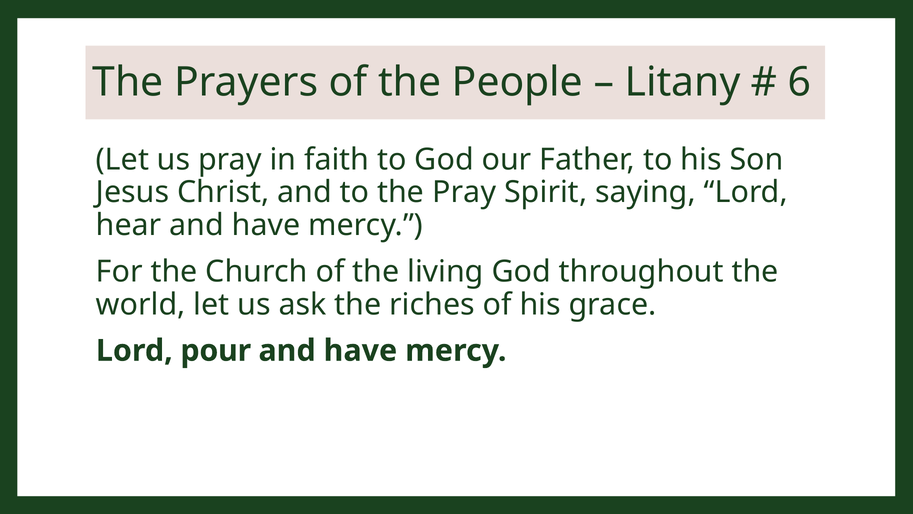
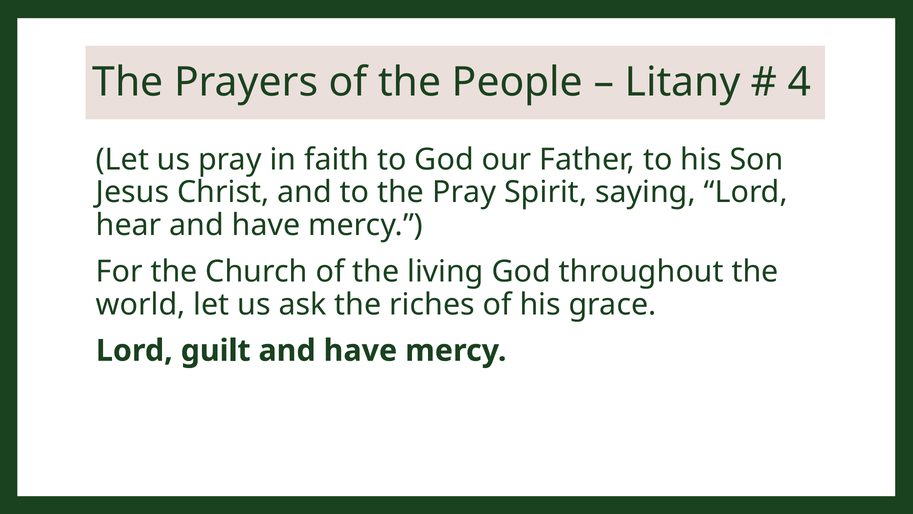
6: 6 -> 4 (800, 82)
pour: pour -> guilt (216, 350)
